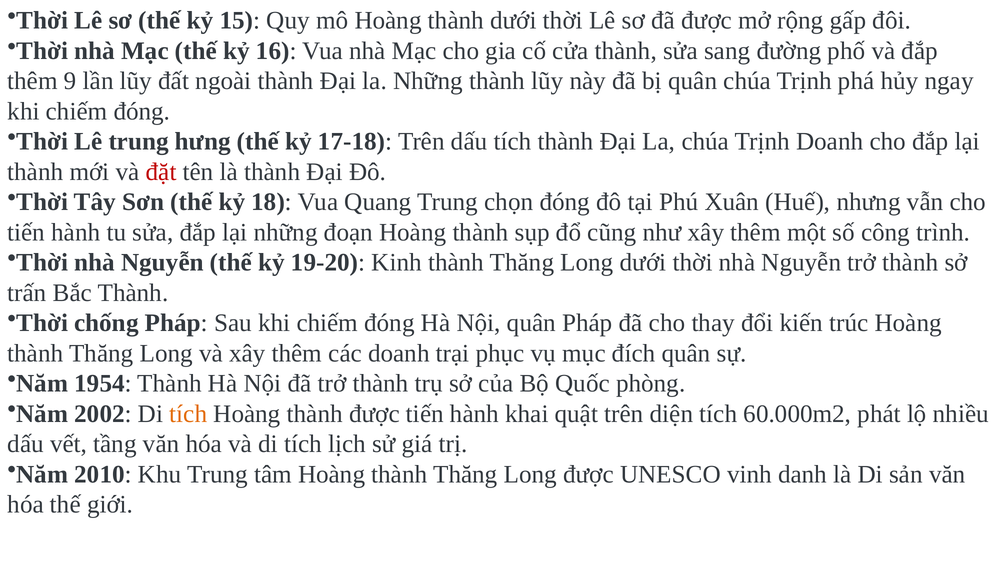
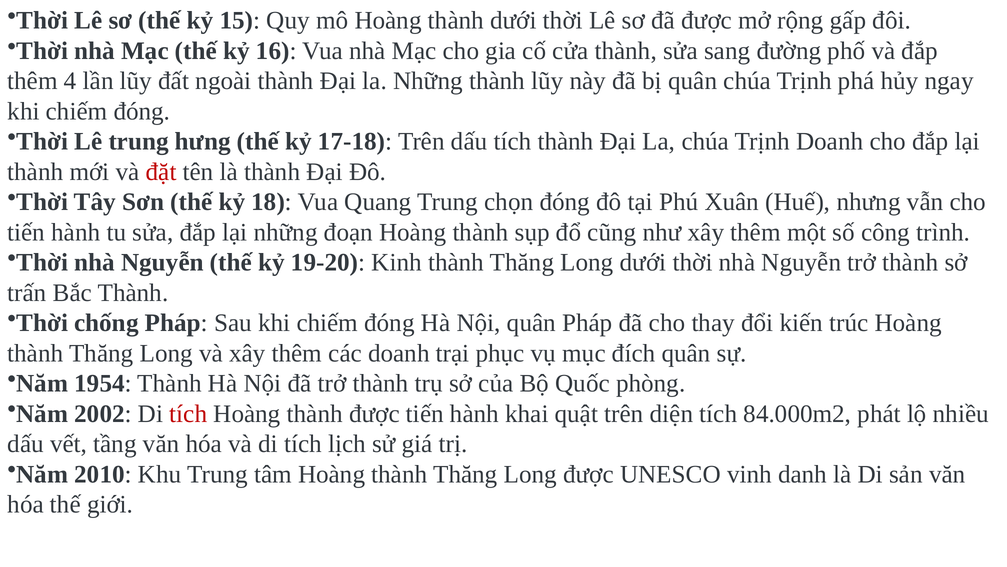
9: 9 -> 4 (70, 81)
tích colour: orange -> red (188, 413)
60.000m2: 60.000m2 -> 84.000m2 (797, 413)
